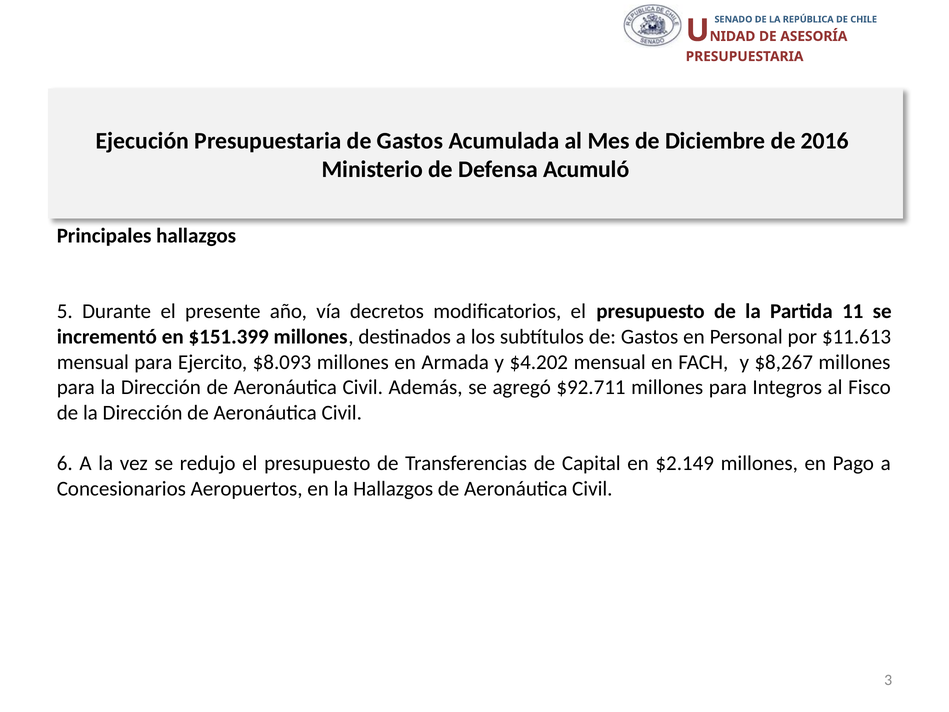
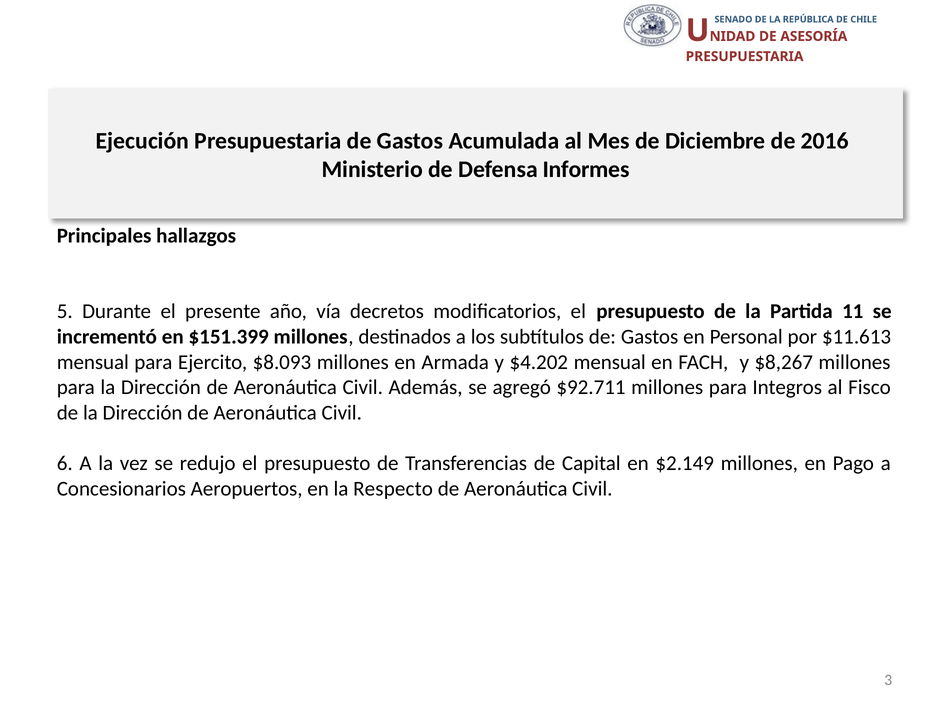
Acumuló: Acumuló -> Informes (586, 169)
la Hallazgos: Hallazgos -> Respecto (393, 488)
